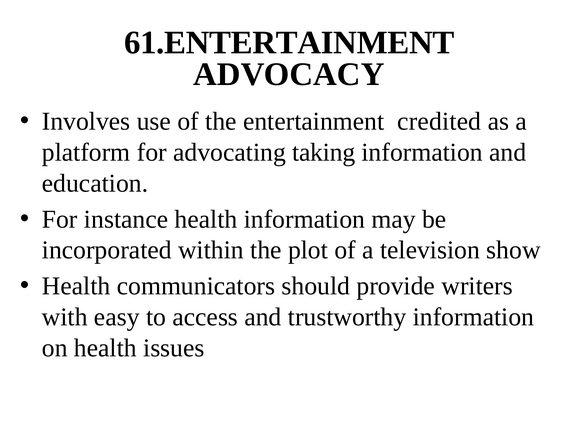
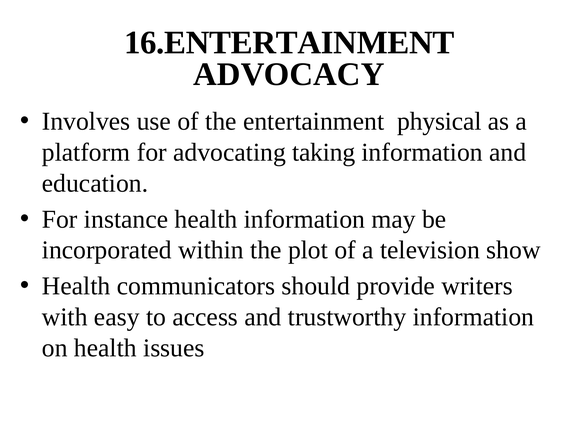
61.ENTERTAINMENT: 61.ENTERTAINMENT -> 16.ENTERTAINMENT (289, 43)
credited: credited -> physical (439, 121)
